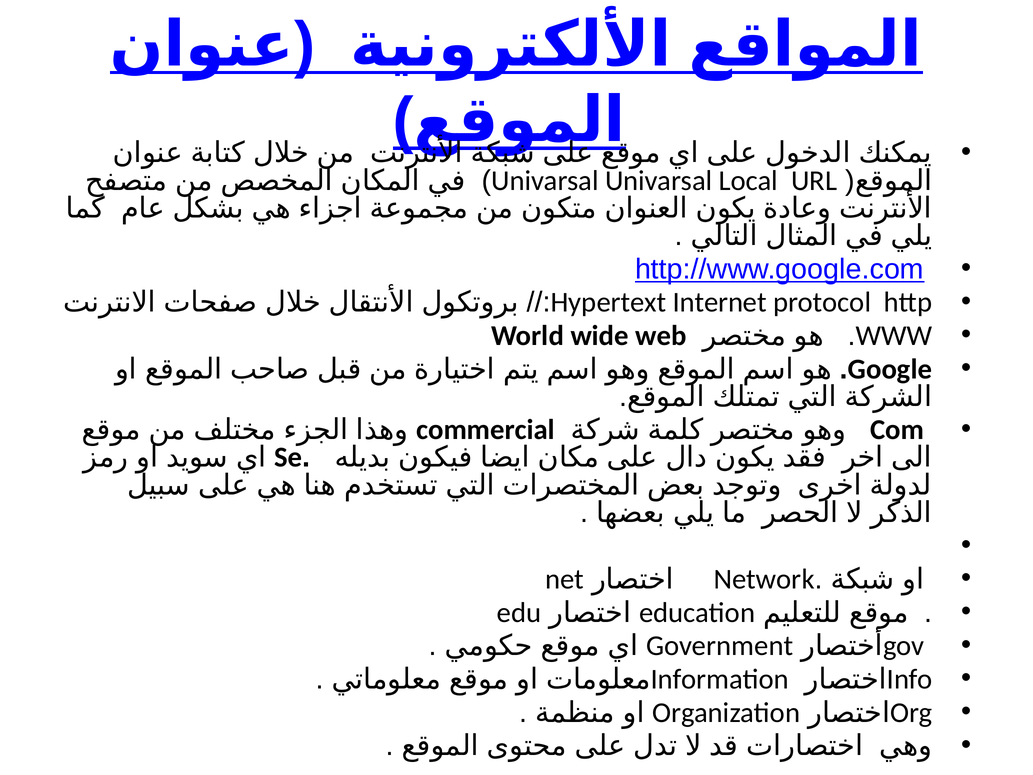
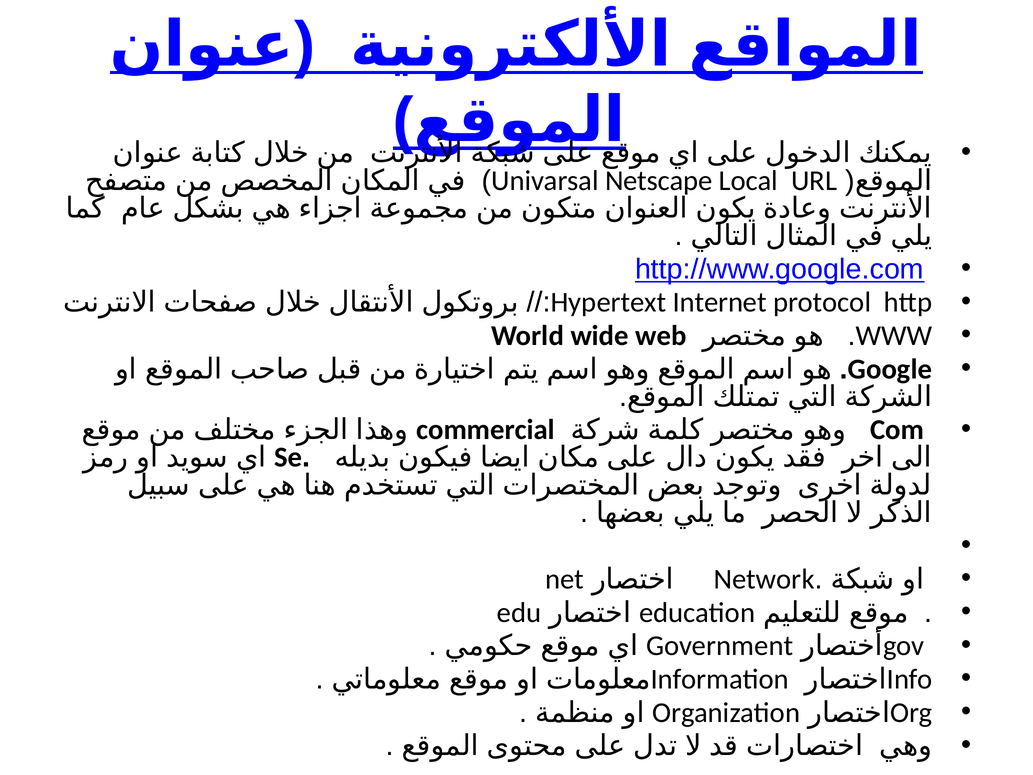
Univarsal Univarsal: Univarsal -> Netscape (659, 181)
